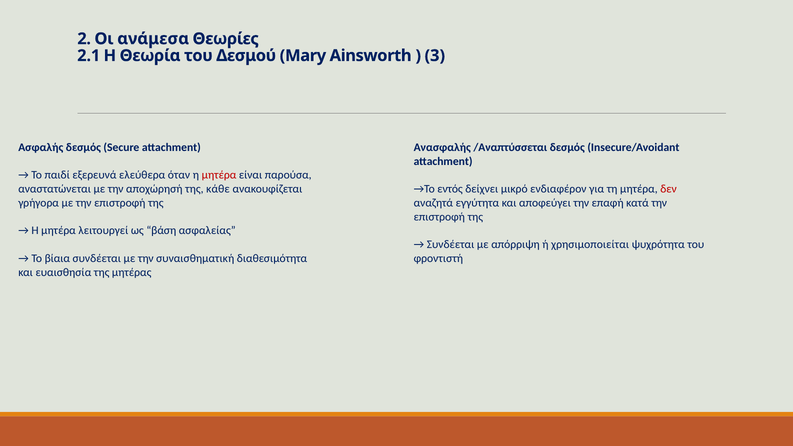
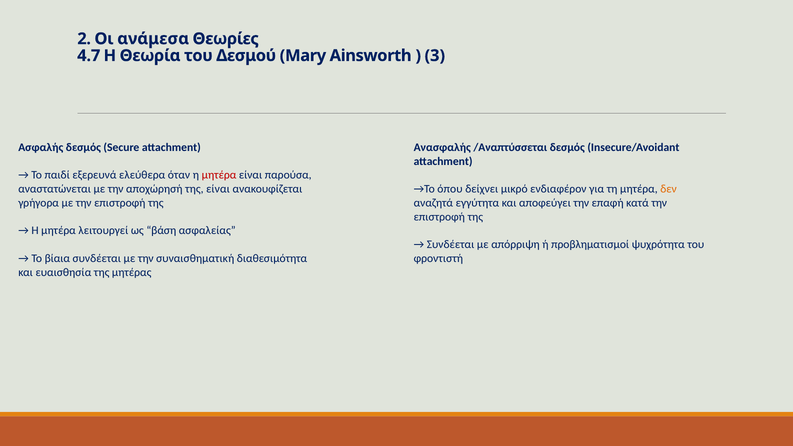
2.1: 2.1 -> 4.7 (89, 56)
της κάθε: κάθε -> είναι (218, 189)
εντός: εντός -> όπου (450, 189)
δεν colour: red -> orange (669, 189)
χρησιμοποιείται: χρησιμοποιείται -> προβληματισμοί (590, 245)
